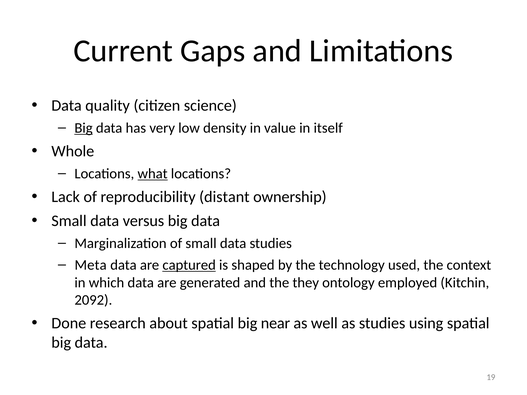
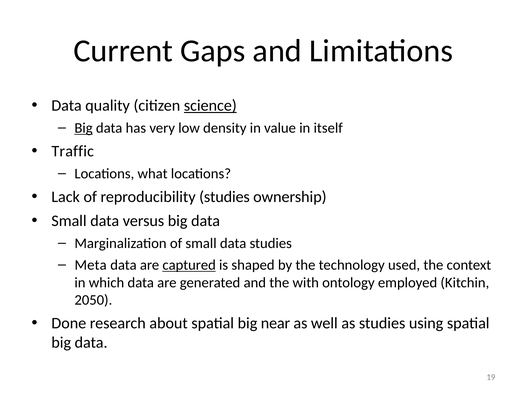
science underline: none -> present (210, 106)
Whole: Whole -> Traffic (73, 151)
what underline: present -> none (153, 174)
reproducibility distant: distant -> studies (224, 197)
they: they -> with (306, 283)
2092: 2092 -> 2050 (93, 300)
